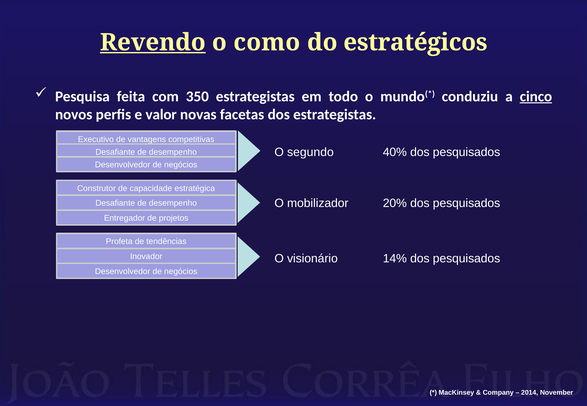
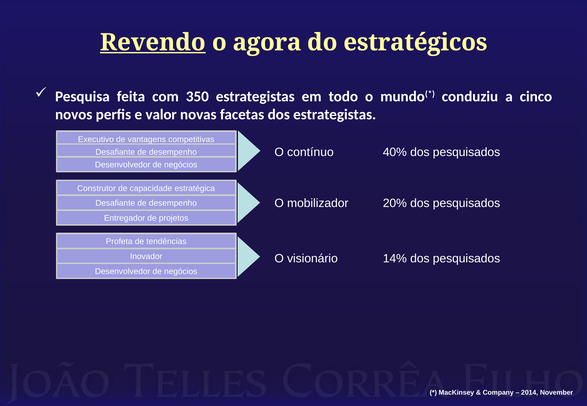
como: como -> agora (267, 42)
cinco underline: present -> none (536, 97)
segundo: segundo -> contínuo (310, 152)
